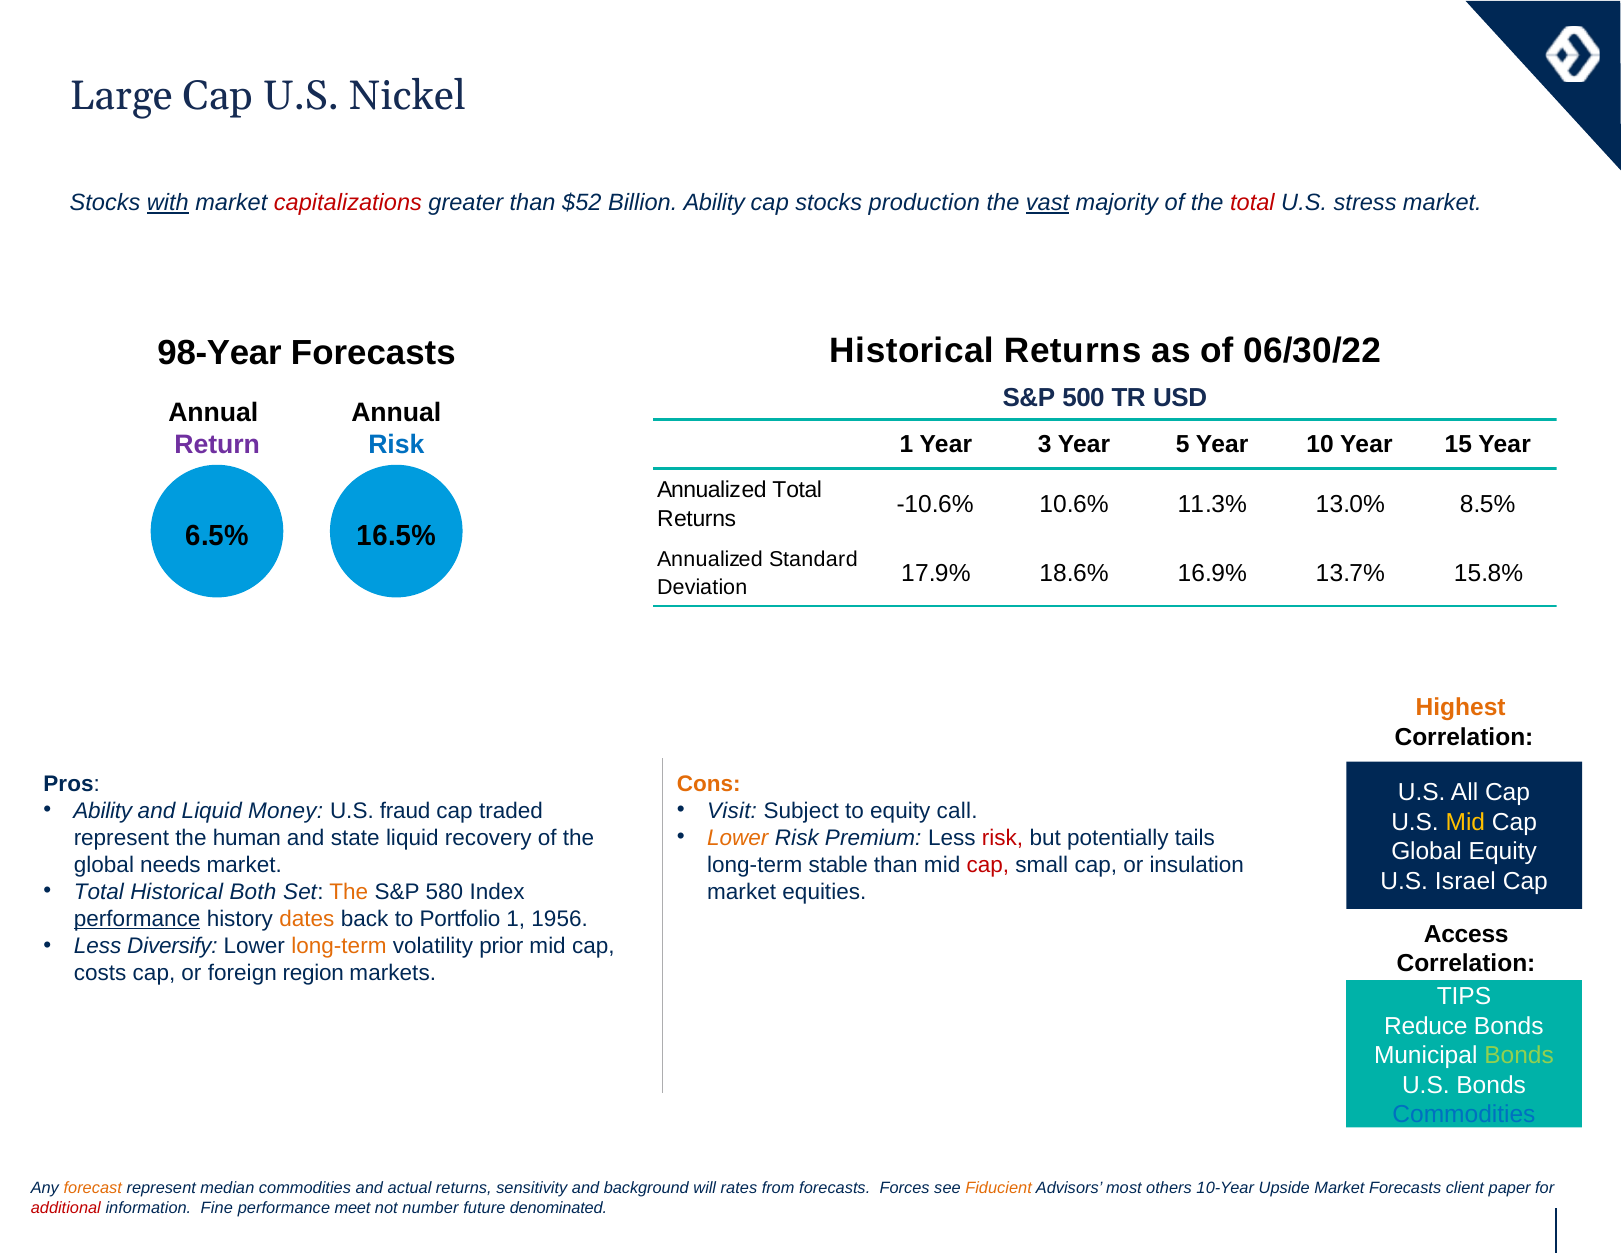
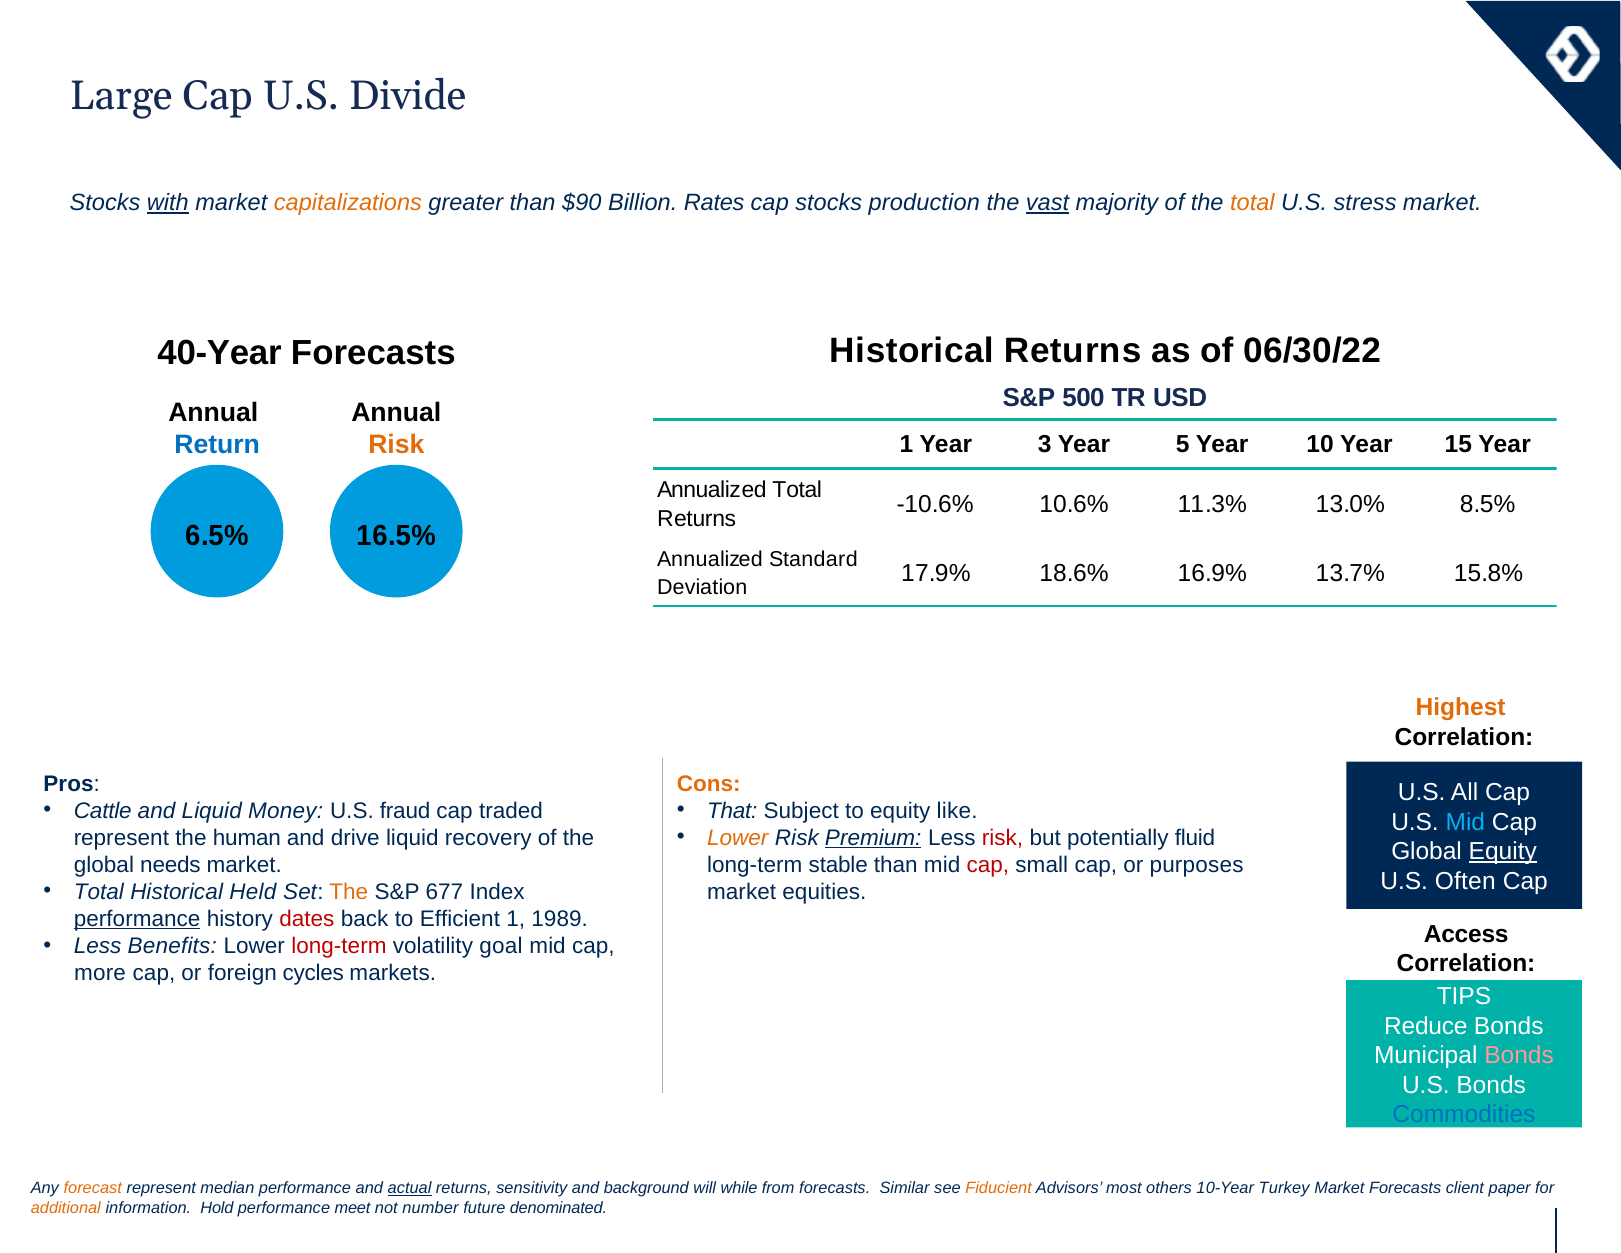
Nickel: Nickel -> Divide (408, 96)
capitalizations colour: red -> orange (348, 203)
$52: $52 -> $90 (582, 203)
Billion Ability: Ability -> Rates (714, 203)
total colour: red -> orange (1252, 203)
98-Year: 98-Year -> 40-Year (220, 353)
Return colour: purple -> blue (217, 444)
Risk colour: blue -> orange (396, 444)
Ability: Ability -> Cattle (103, 810)
Visit: Visit -> That (732, 810)
call: call -> like (957, 810)
Mid colour: yellow -> light blue (1465, 822)
Premium underline: none -> present (873, 837)
tails: tails -> fluid (1195, 837)
state: state -> drive (355, 837)
Equity underline: none -> present (1503, 851)
insulation: insulation -> purposes (1197, 865)
Israel: Israel -> Often (1465, 881)
Both: Both -> Held (253, 892)
580: 580 -> 677 (444, 892)
dates colour: orange -> red (307, 919)
Portfolio: Portfolio -> Efficient (460, 919)
1956: 1956 -> 1989 (560, 919)
Diversify: Diversify -> Benefits (172, 946)
long-term colour: orange -> red (339, 946)
prior: prior -> goal (501, 946)
costs: costs -> more (100, 973)
region: region -> cycles (313, 973)
Bonds colour: light green -> pink (1519, 1055)
median commodities: commodities -> performance (305, 1188)
actual underline: none -> present (410, 1188)
rates: rates -> while (739, 1188)
Forces: Forces -> Similar (905, 1188)
Upside: Upside -> Turkey (1284, 1188)
additional colour: red -> orange (66, 1208)
Fine: Fine -> Hold (217, 1208)
